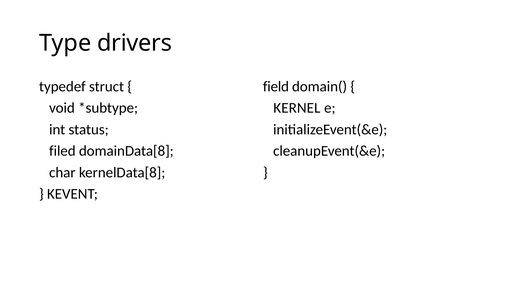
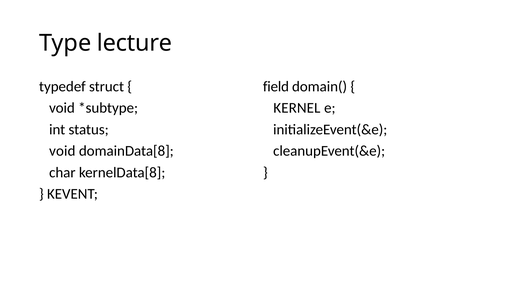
drivers: drivers -> lecture (135, 43)
filed: filed -> void (62, 151)
